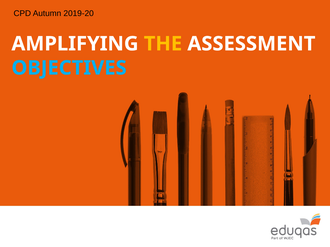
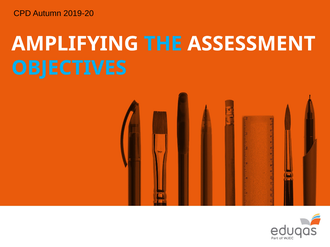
THE colour: yellow -> light blue (163, 44)
